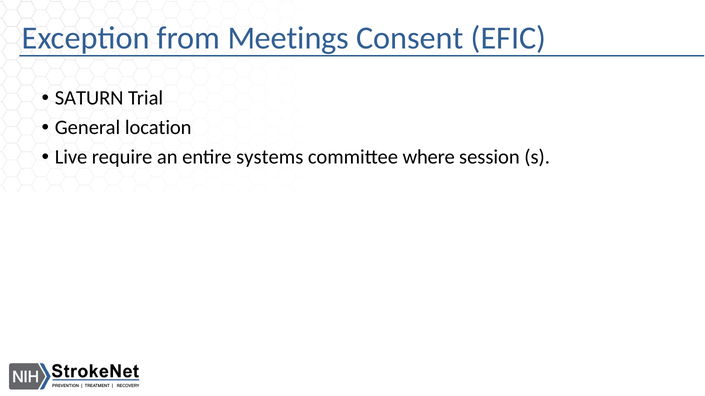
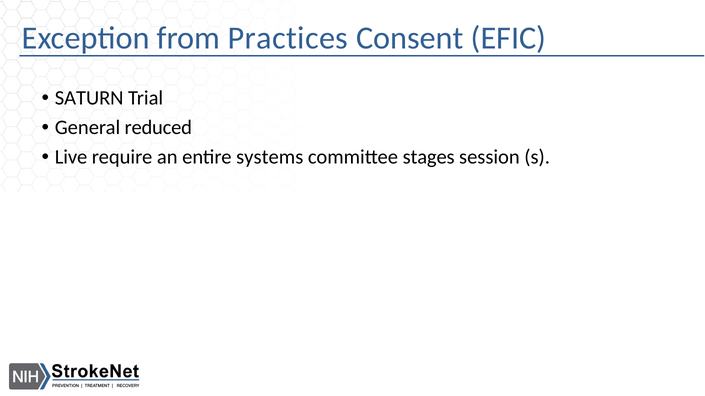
Meetings: Meetings -> Practices (288, 38)
location: location -> reduced (158, 128)
where: where -> stages (429, 157)
